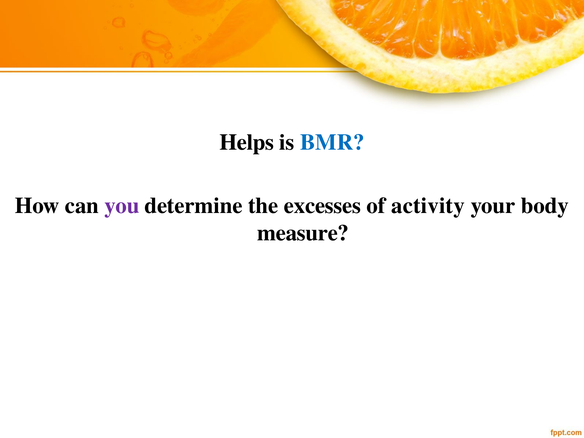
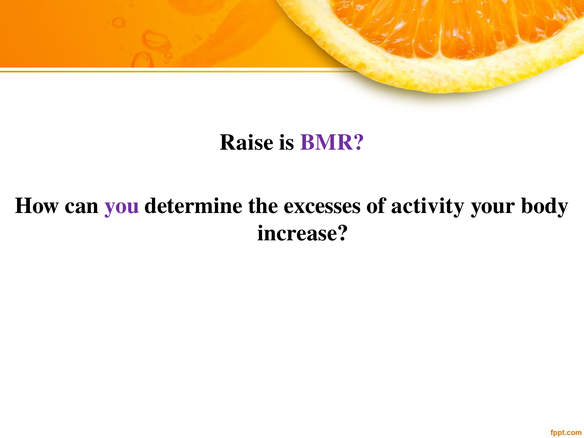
Helps: Helps -> Raise (247, 142)
BMR colour: blue -> purple (332, 142)
measure: measure -> increase (303, 233)
